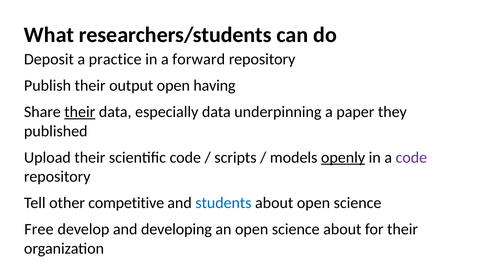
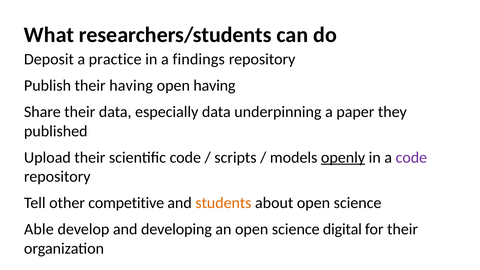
forward: forward -> findings (199, 59)
their output: output -> having (131, 86)
their underline: present -> none (80, 112)
students colour: blue -> orange (223, 203)
Free: Free -> Able (39, 229)
science about: about -> digital (342, 229)
